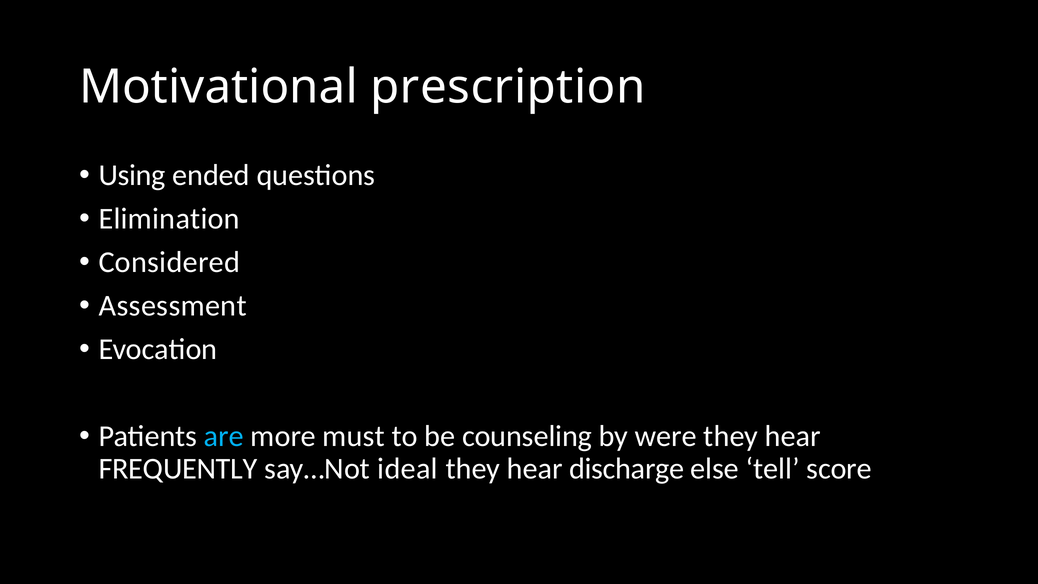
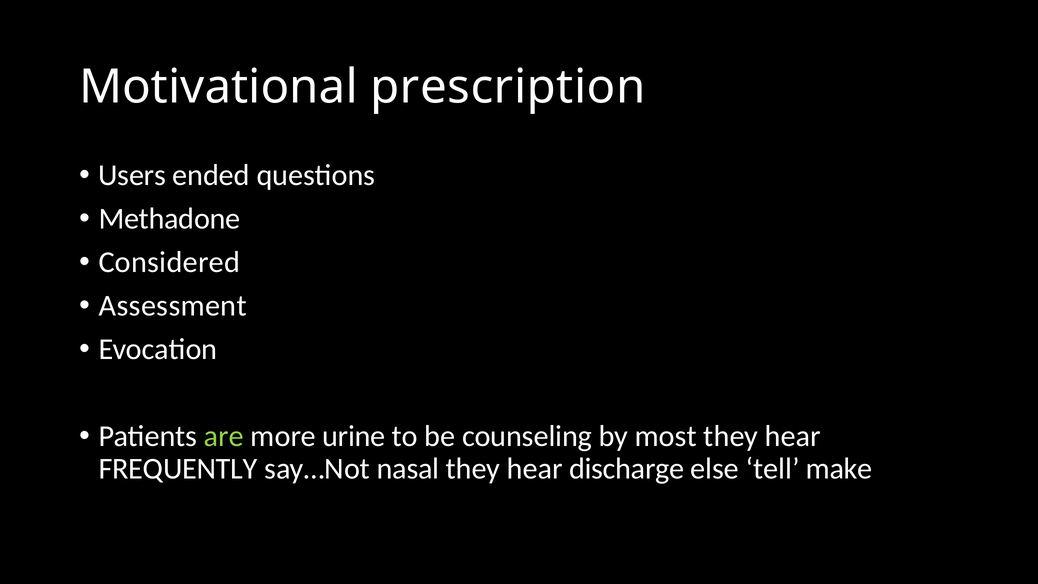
Using: Using -> Users (132, 175)
Elimination: Elimination -> Methadone (169, 219)
are colour: light blue -> light green (224, 436)
must: must -> urine (354, 436)
were: were -> most (666, 436)
ideal: ideal -> nasal (408, 469)
score: score -> make (839, 469)
